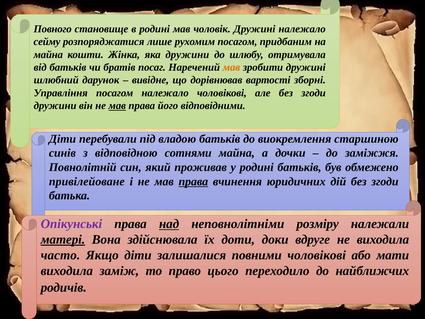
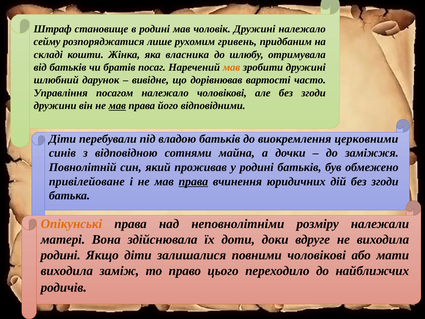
Повного: Повного -> Штраф (53, 29)
рухомим посагом: посагом -> гривень (237, 42)
майна: майна -> складі (48, 55)
яка дружини: дружини -> власника (187, 55)
зборні: зборні -> часто (310, 80)
старшиною: старшиною -> церковними (366, 139)
Опікунські colour: purple -> orange (71, 224)
над underline: present -> none (169, 224)
матері underline: present -> none (63, 239)
часто: часто -> родині (61, 255)
